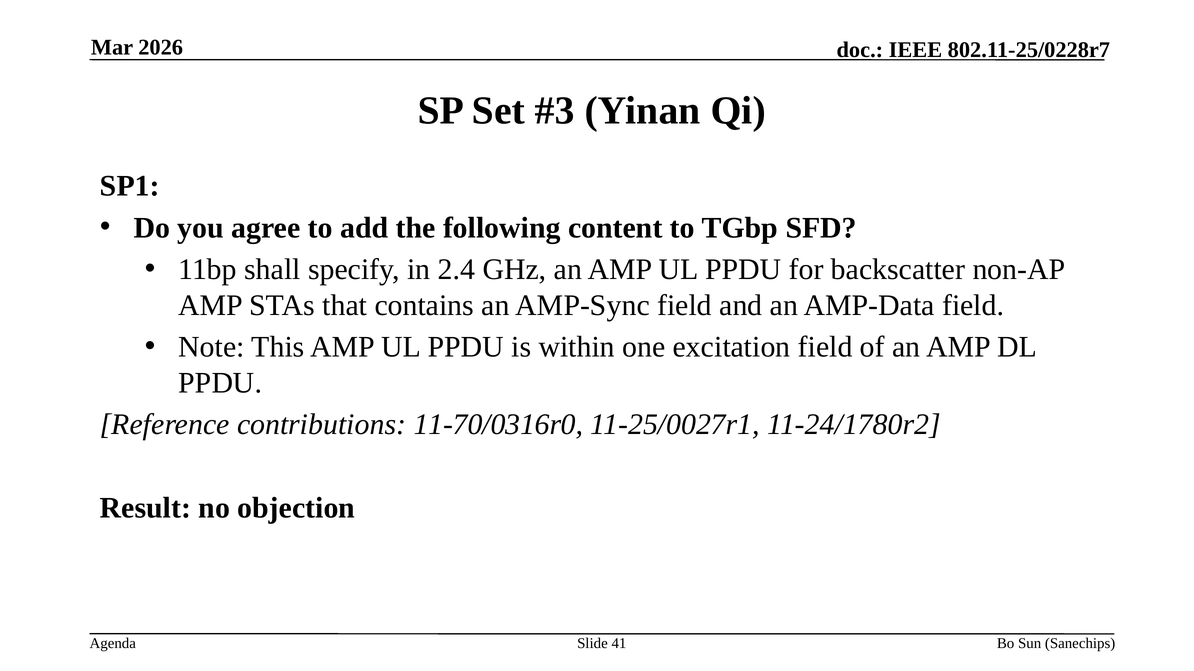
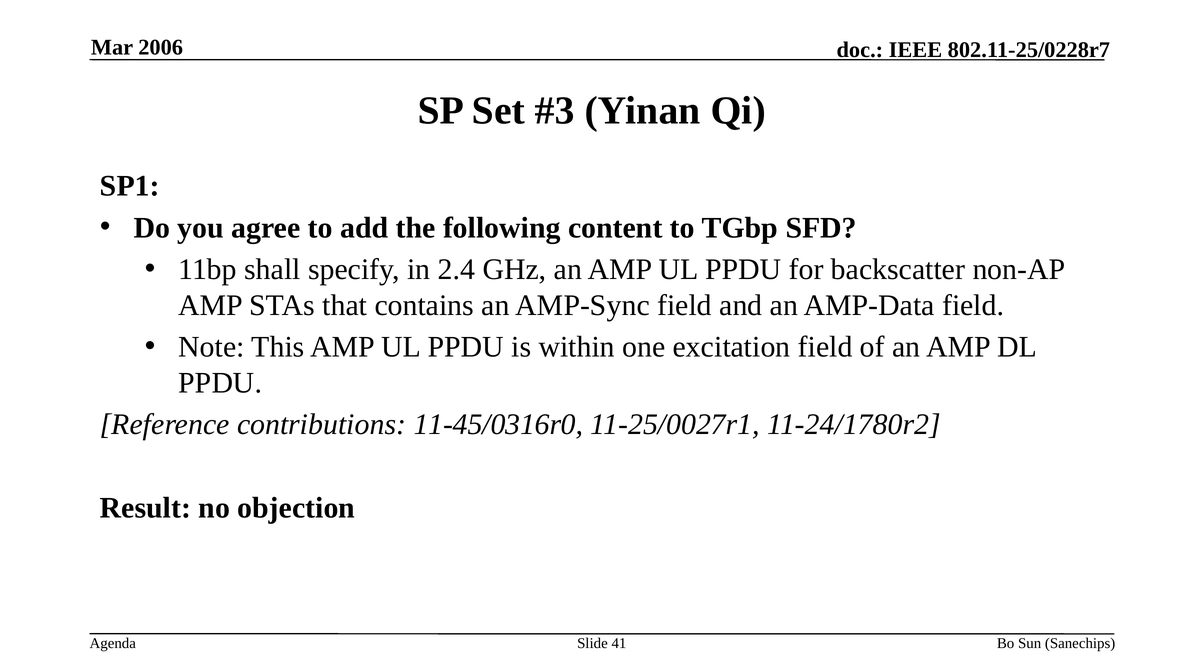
2026: 2026 -> 2006 (161, 47)
11-70/0316r0: 11-70/0316r0 -> 11-45/0316r0 (498, 425)
